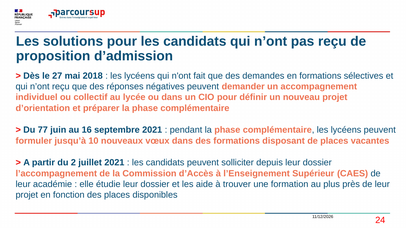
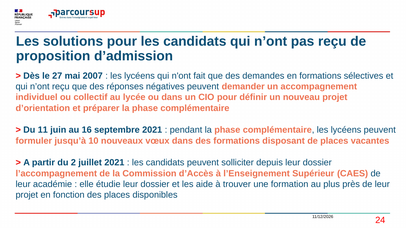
2018: 2018 -> 2007 (93, 76)
77: 77 -> 11 (43, 130)
